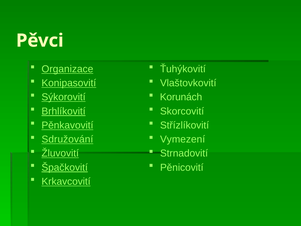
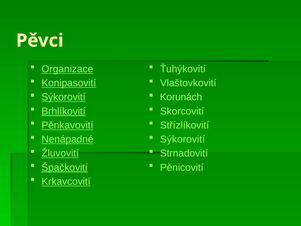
Sdružování: Sdružování -> Nenápadné (67, 139)
Vymezení: Vymezení -> Sýkorovití (183, 139)
